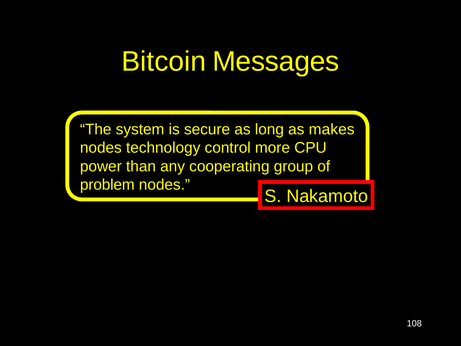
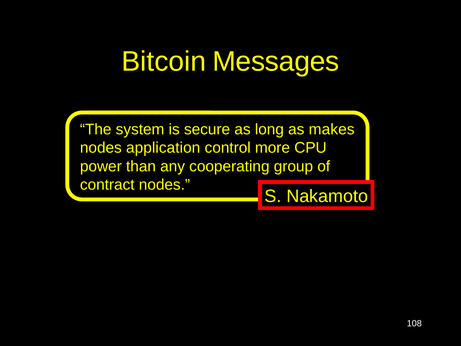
technology: technology -> application (163, 148)
problem: problem -> contract (107, 185)
